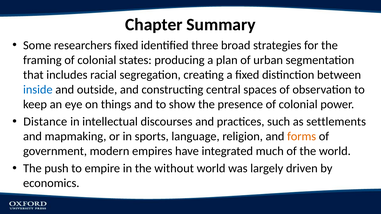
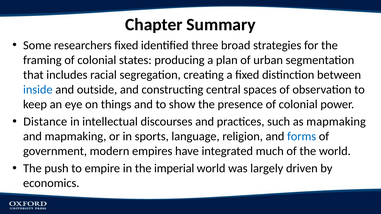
as settlements: settlements -> mapmaking (336, 122)
forms colour: orange -> blue (302, 137)
without: without -> imperial (174, 169)
